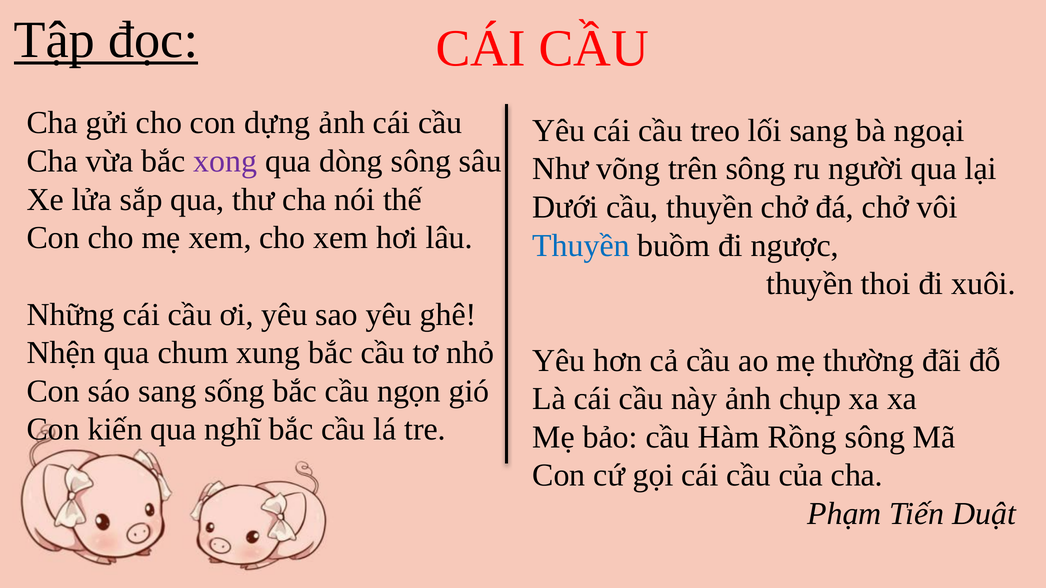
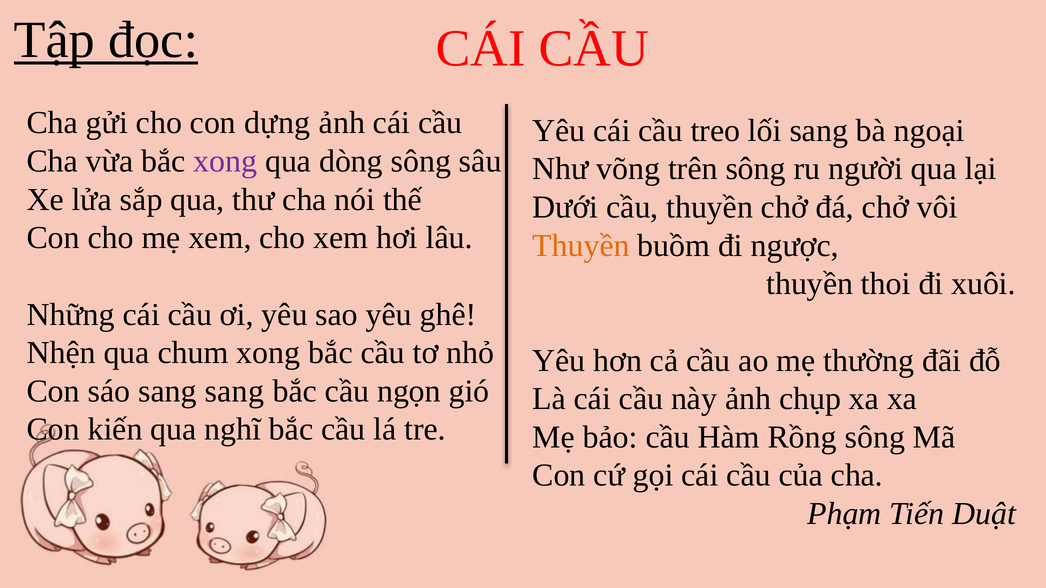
Thuyền colour: blue -> orange (581, 246)
chum xung: xung -> xong (268, 353)
sang sống: sống -> sang (234, 391)
